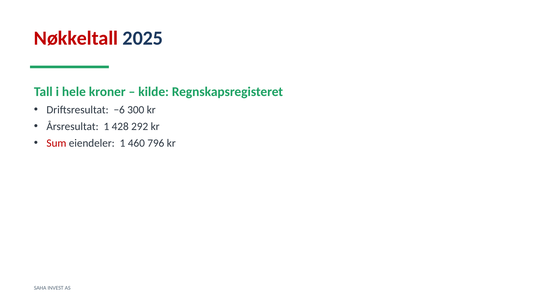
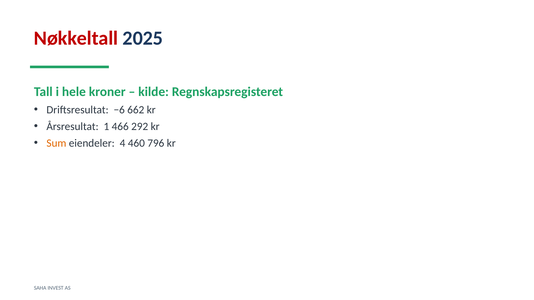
300: 300 -> 662 (136, 110)
428: 428 -> 466 (120, 127)
Sum colour: red -> orange (56, 143)
eiendeler 1: 1 -> 4 (123, 143)
